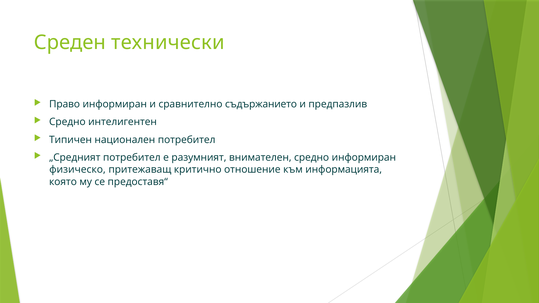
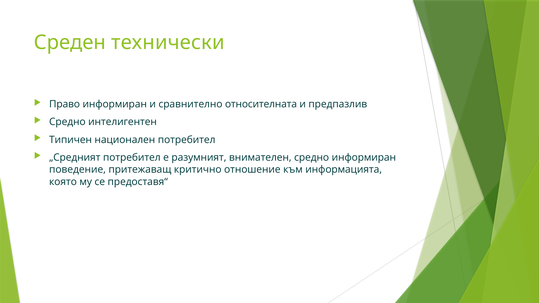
съдържанието: съдържанието -> относителната (261, 104)
физическо: физическо -> поведение (78, 170)
